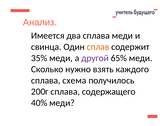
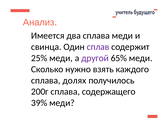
сплав colour: orange -> purple (98, 47)
35%: 35% -> 25% (39, 58)
схема: схема -> долях (74, 80)
40%: 40% -> 39% (39, 103)
